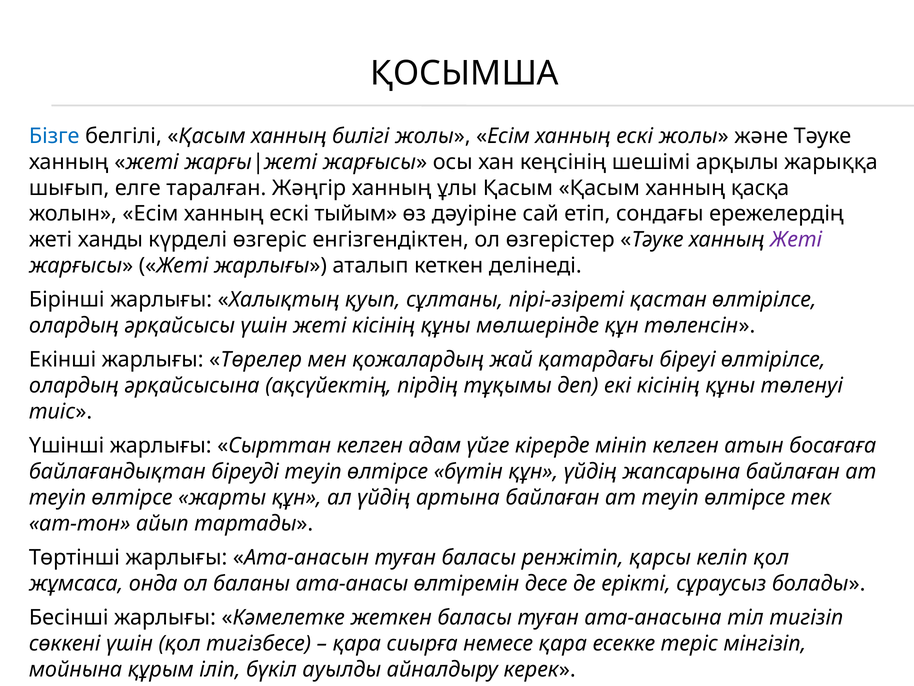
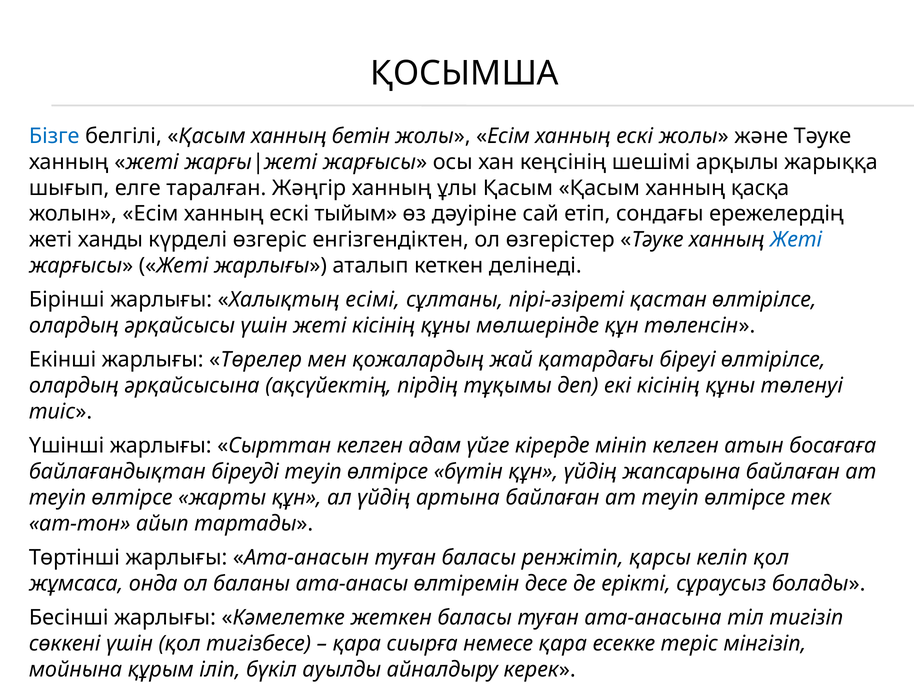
билігі: билігі -> бетін (361, 136)
Жеті colour: purple -> blue (796, 240)
қуып: қуып -> есімі (373, 300)
